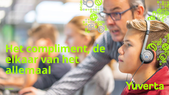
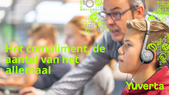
elkaar: elkaar -> aantal (22, 60)
